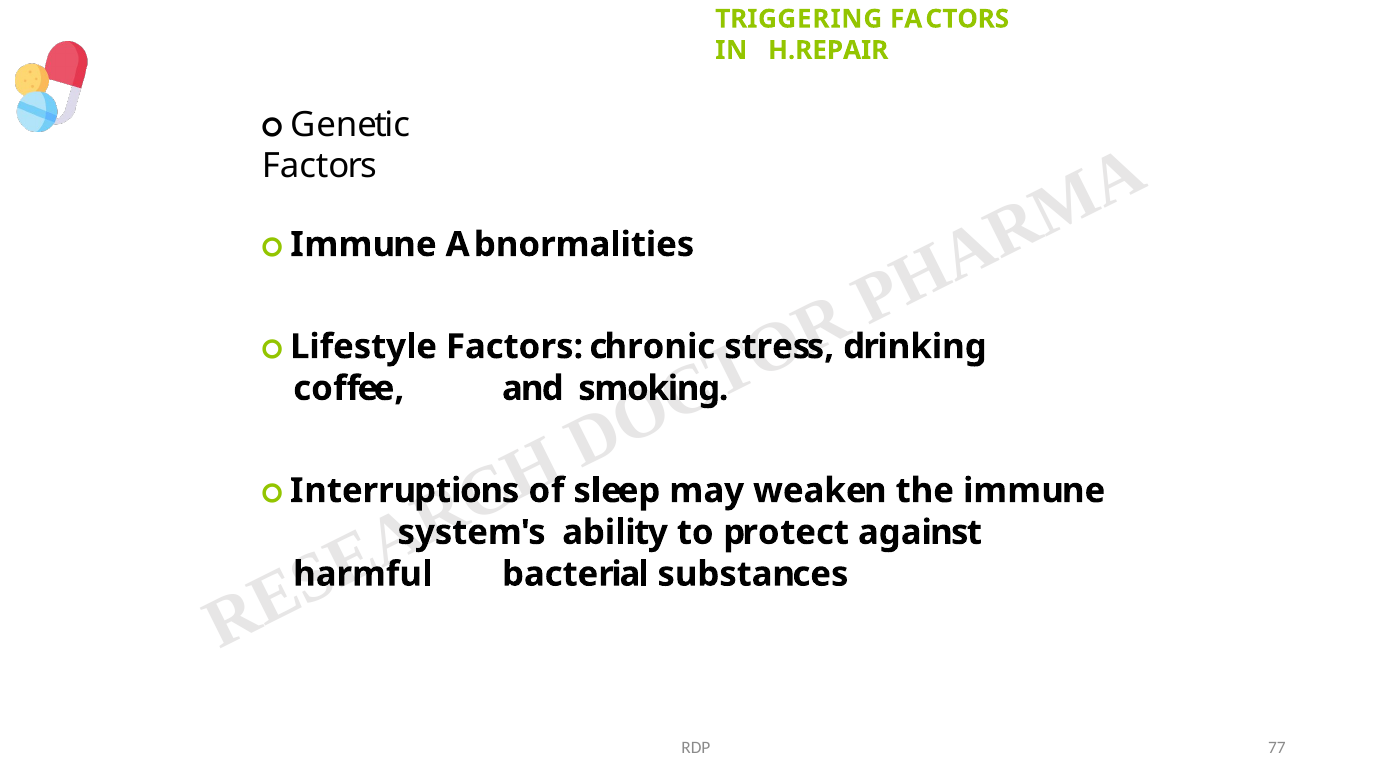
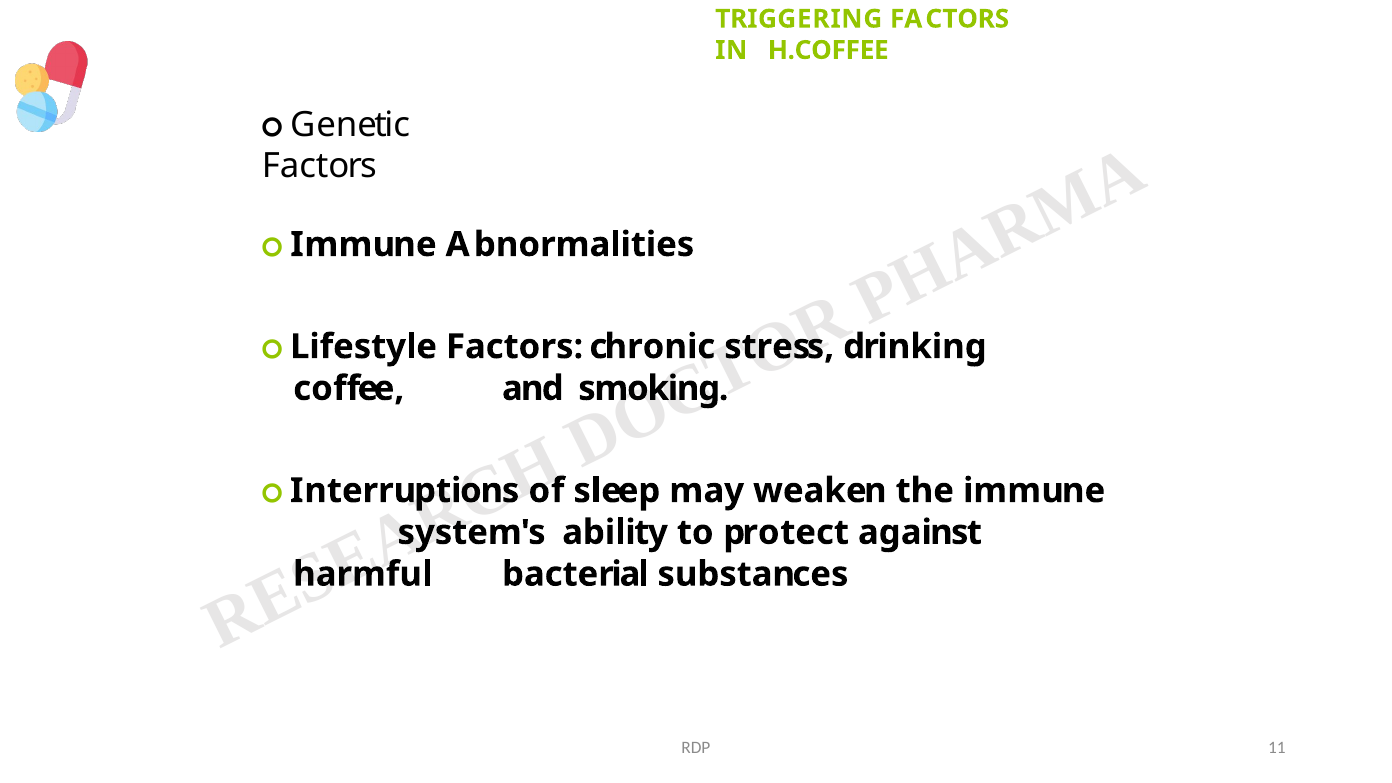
H.REPAIR: H.REPAIR -> H.COFFEE (828, 50)
77: 77 -> 11 (1277, 748)
